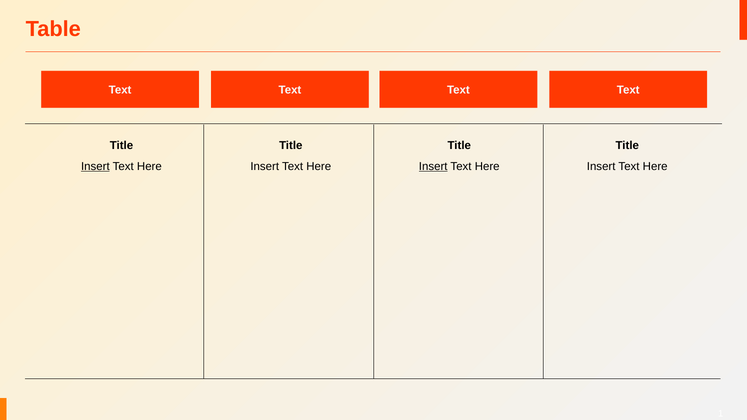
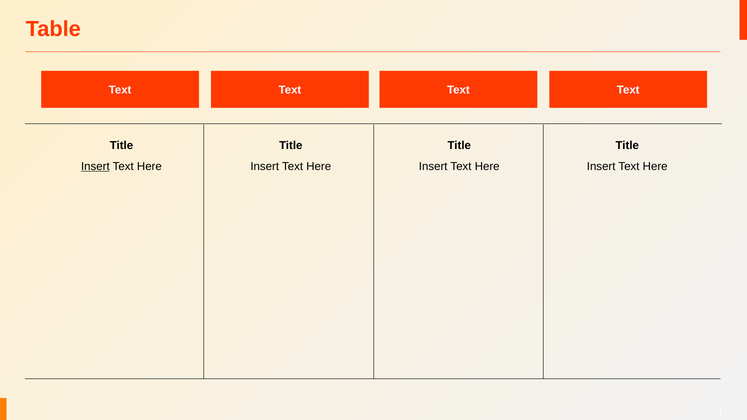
Insert underline: present -> none (433, 166)
